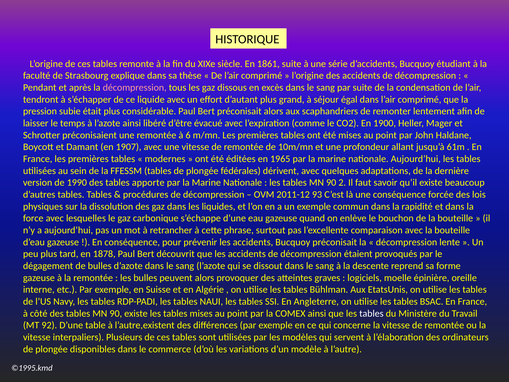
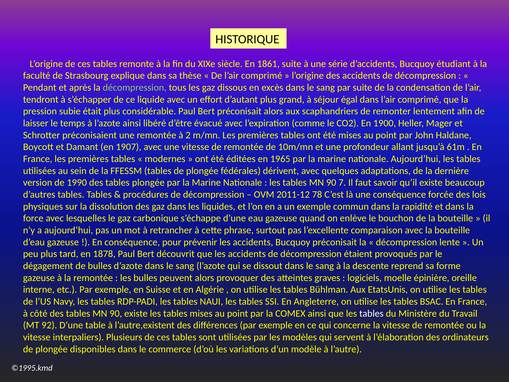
décompression colour: pink -> light green (135, 87)
6: 6 -> 2 (188, 135)
tables apporte: apporte -> plongée (148, 183)
2: 2 -> 7 (342, 183)
93: 93 -> 78 (317, 194)
